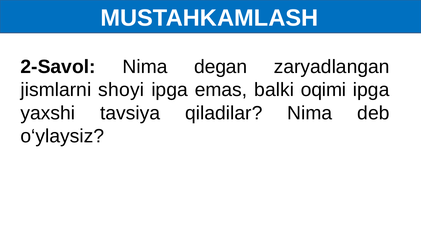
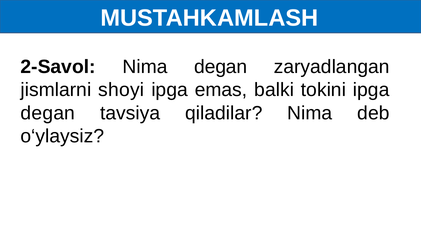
oqimi: oqimi -> tokini (323, 90)
yaxshi: yaxshi -> degan (48, 113)
